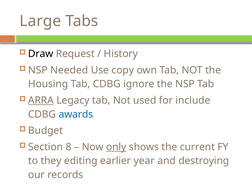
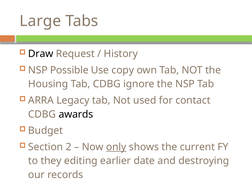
Needed: Needed -> Possible (69, 70)
ARRA underline: present -> none (41, 100)
include: include -> contact (193, 100)
awards colour: blue -> black (76, 114)
8: 8 -> 2 (69, 147)
year: year -> date (144, 161)
